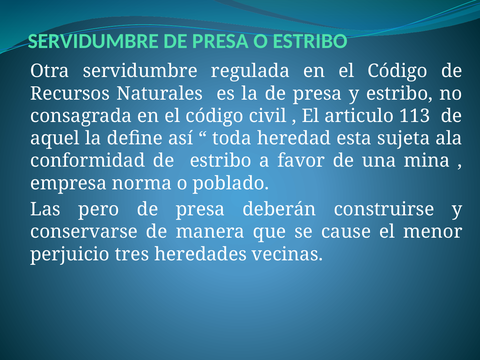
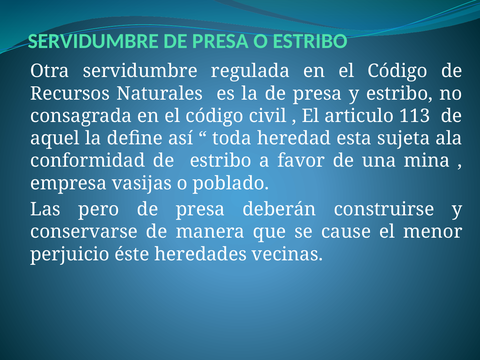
norma: norma -> vasijas (142, 183)
tres: tres -> éste (132, 254)
